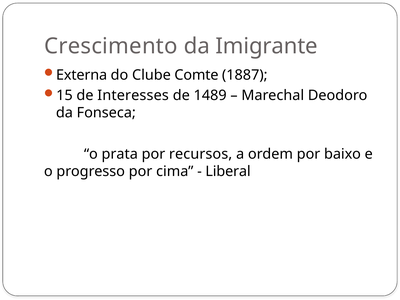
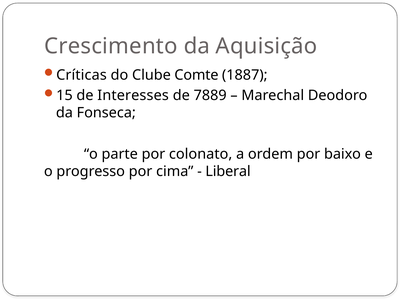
Imigrante: Imigrante -> Aquisição (267, 46)
Externa: Externa -> Críticas (81, 75)
1489: 1489 -> 7889 (210, 96)
prata: prata -> parte (120, 154)
recursos: recursos -> colonato (201, 154)
